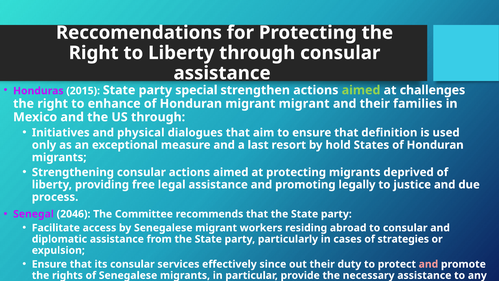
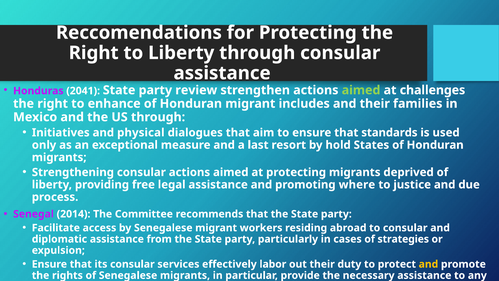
2015: 2015 -> 2041 (83, 91)
special: special -> review (196, 90)
migrant migrant: migrant -> includes (304, 104)
definition: definition -> standards (389, 132)
legally: legally -> where (357, 184)
2046: 2046 -> 2014 (74, 214)
since: since -> labor (273, 264)
and colour: pink -> yellow (428, 264)
